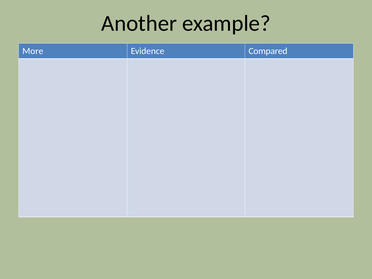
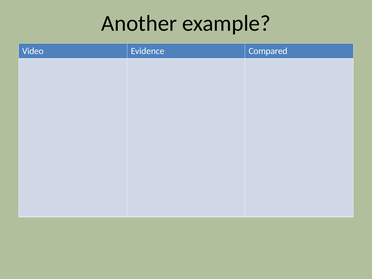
More: More -> Video (33, 51)
